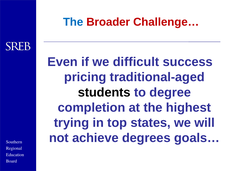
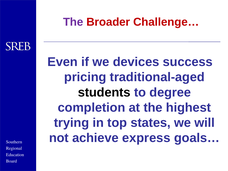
The colour: blue -> purple (73, 22)
difficult: difficult -> devices (136, 62)
degrees: degrees -> express (146, 138)
